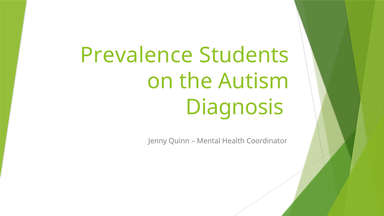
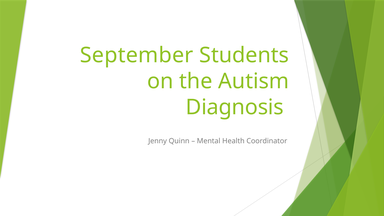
Prevalence: Prevalence -> September (137, 55)
